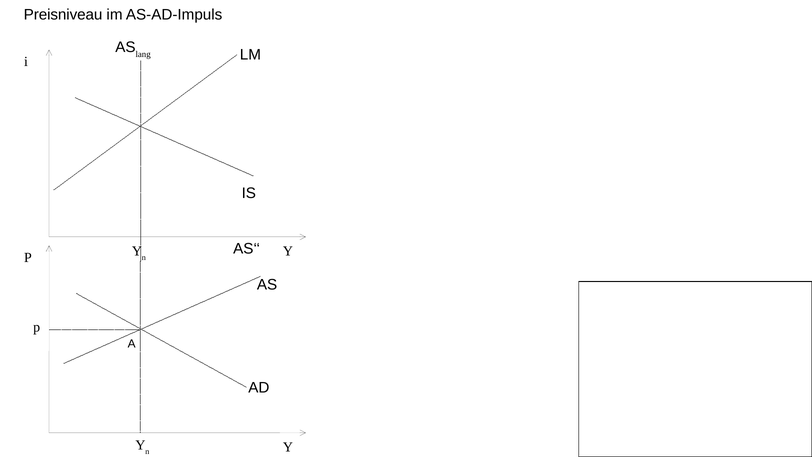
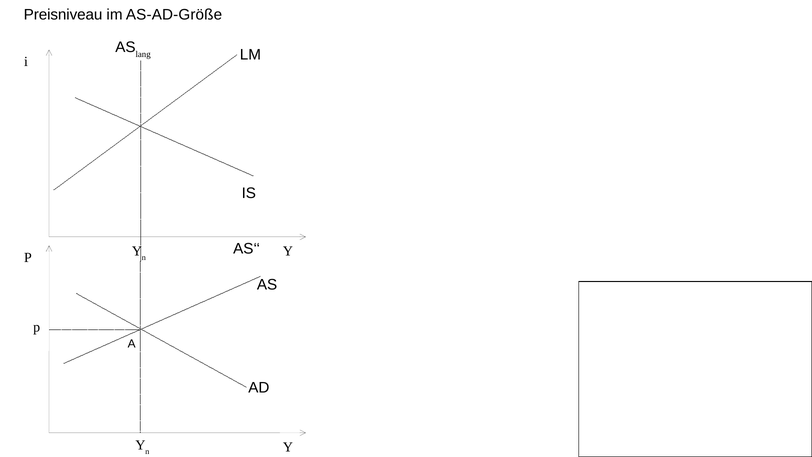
AS-AD-Impuls: AS-AD-Impuls -> AS-AD-Größe (174, 15)
